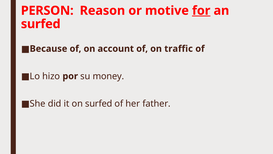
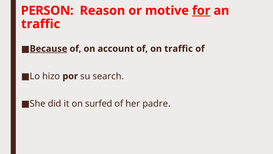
surfed: surfed -> traffic (41, 24)
Because underline: none -> present (48, 49)
money: money -> search (108, 76)
father: father -> padre (156, 103)
